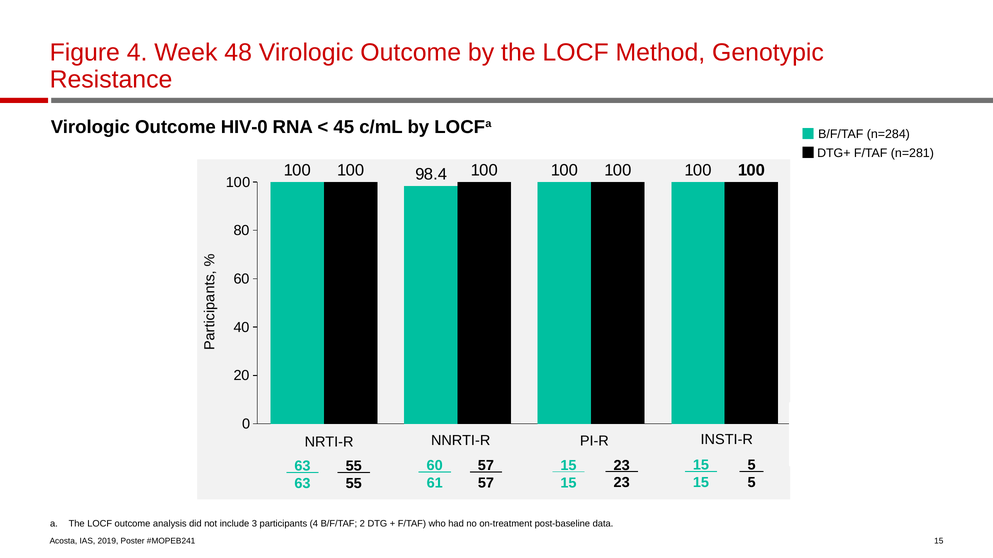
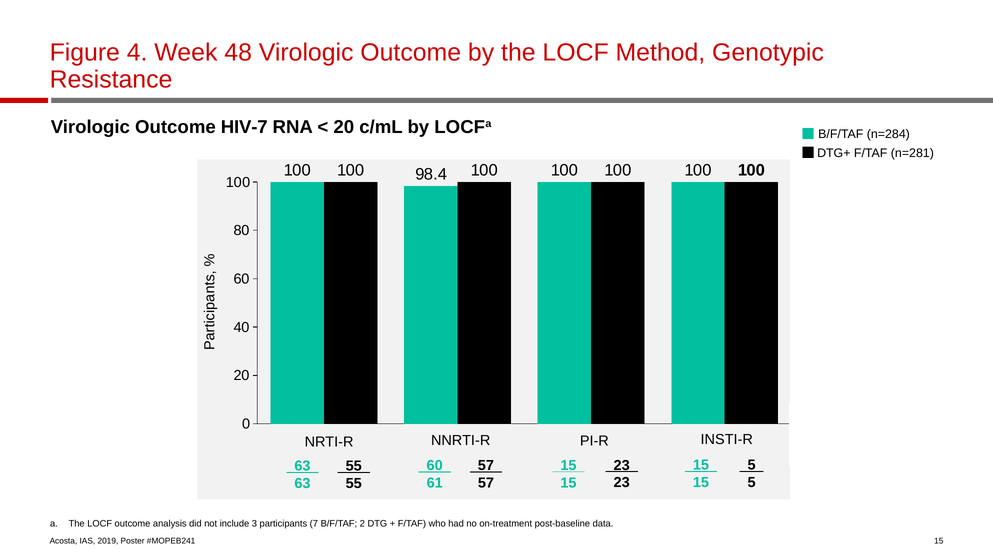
HIV-0: HIV-0 -> HIV-7 (244, 127)
45: 45 -> 20 (344, 127)
participants 4: 4 -> 7 (314, 524)
